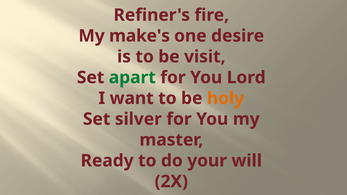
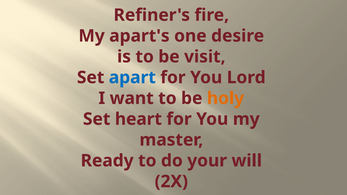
make's: make's -> apart's (139, 36)
apart colour: green -> blue (132, 78)
silver: silver -> heart (138, 119)
